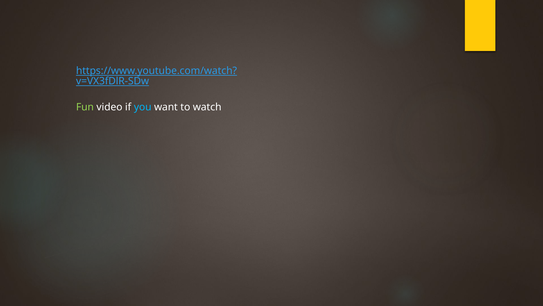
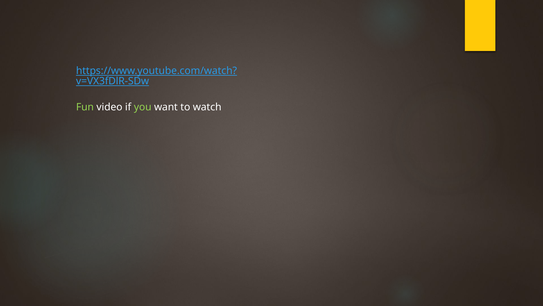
you colour: light blue -> light green (143, 107)
